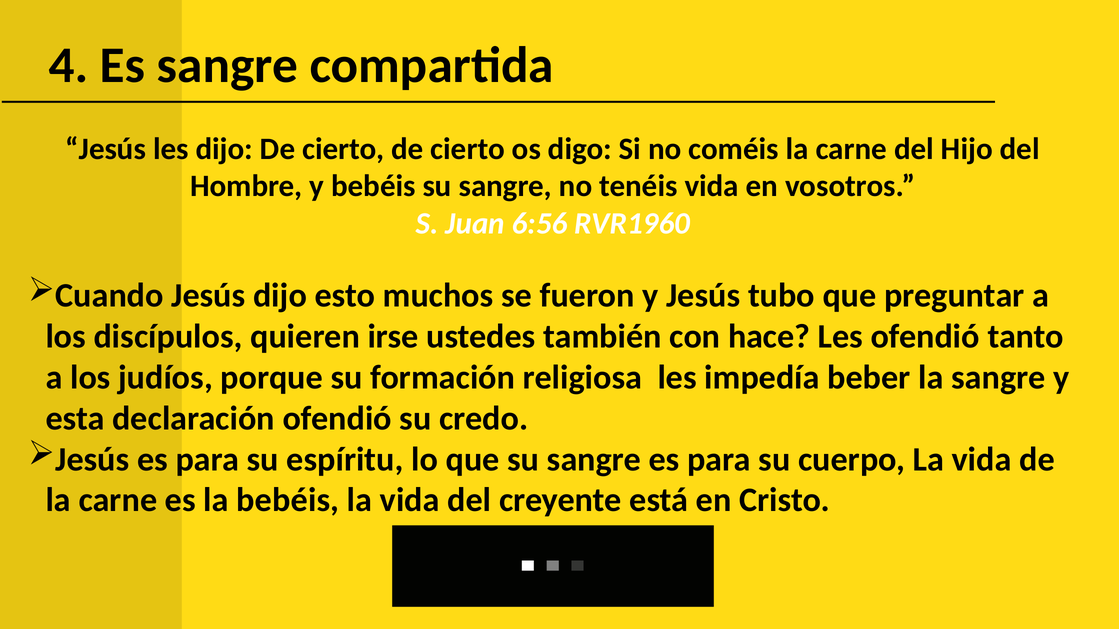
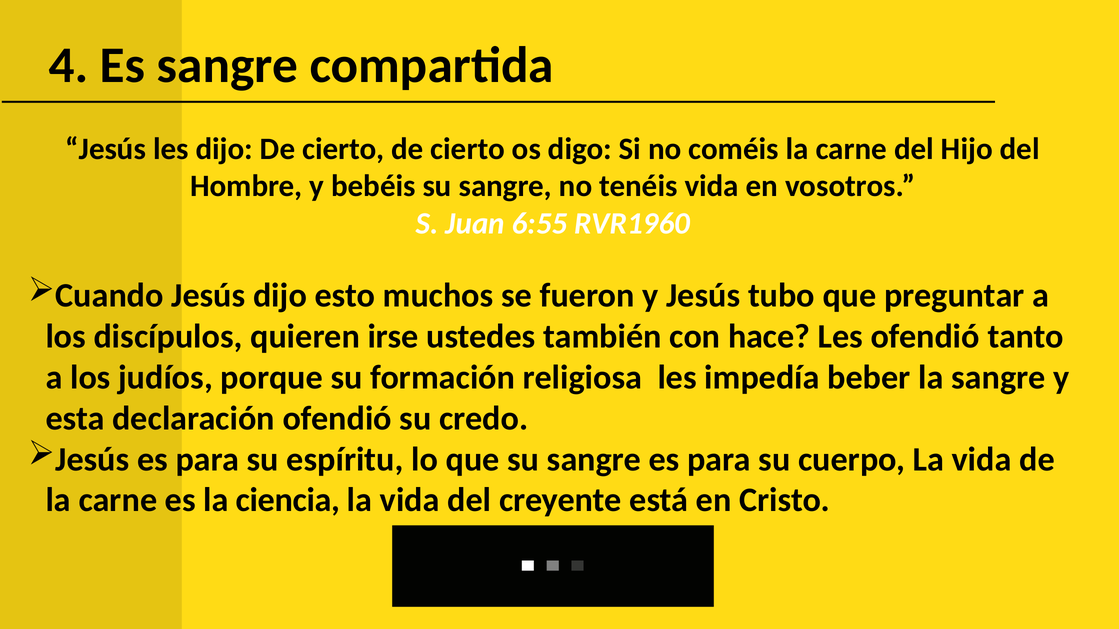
6:56: 6:56 -> 6:55 (540, 224)
la bebéis: bebéis -> ciencia (288, 501)
